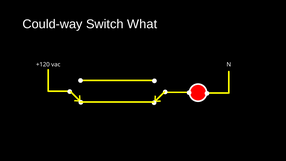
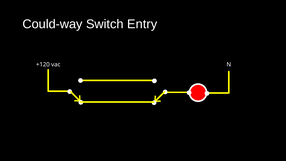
What: What -> Entry (142, 24)
